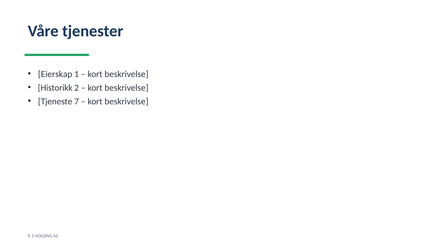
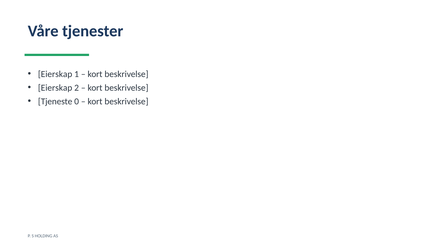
Historikk: Historikk -> Eierskap (55, 88)
7: 7 -> 0 (77, 101)
